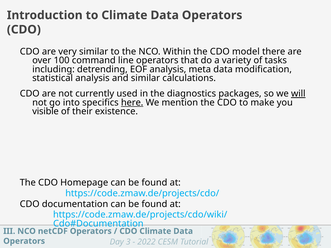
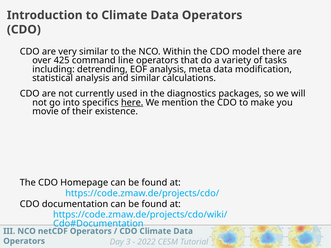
100: 100 -> 425 (62, 60)
will underline: present -> none (298, 94)
visible: visible -> movie (45, 111)
